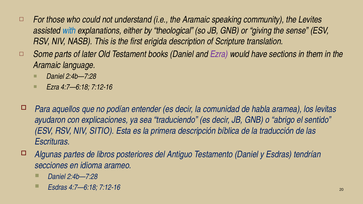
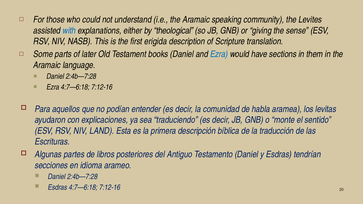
Ezra colour: purple -> blue (219, 54)
abrigo: abrigo -> monte (283, 120)
SITIO: SITIO -> LAND (102, 131)
